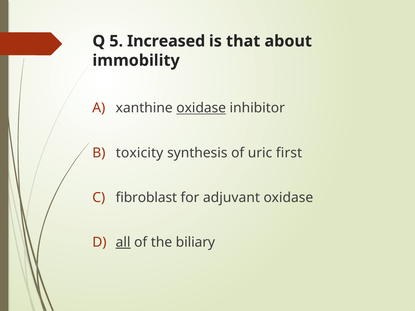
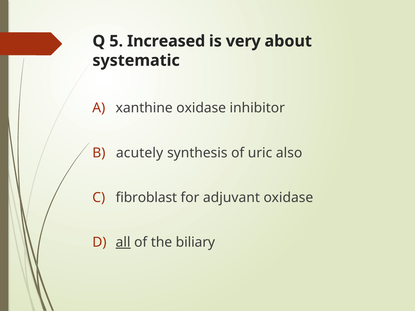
that: that -> very (243, 41)
immobility: immobility -> systematic (136, 61)
oxidase underline: present -> none (201, 108)
toxicity: toxicity -> acutely (140, 153)
first: first -> also (289, 153)
